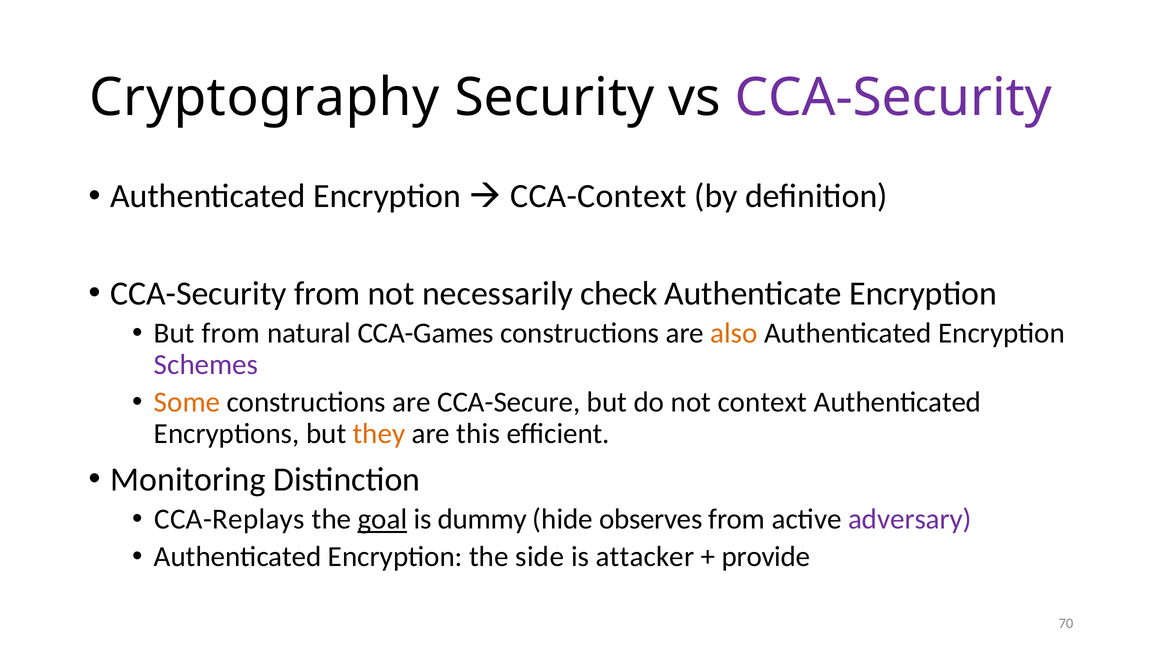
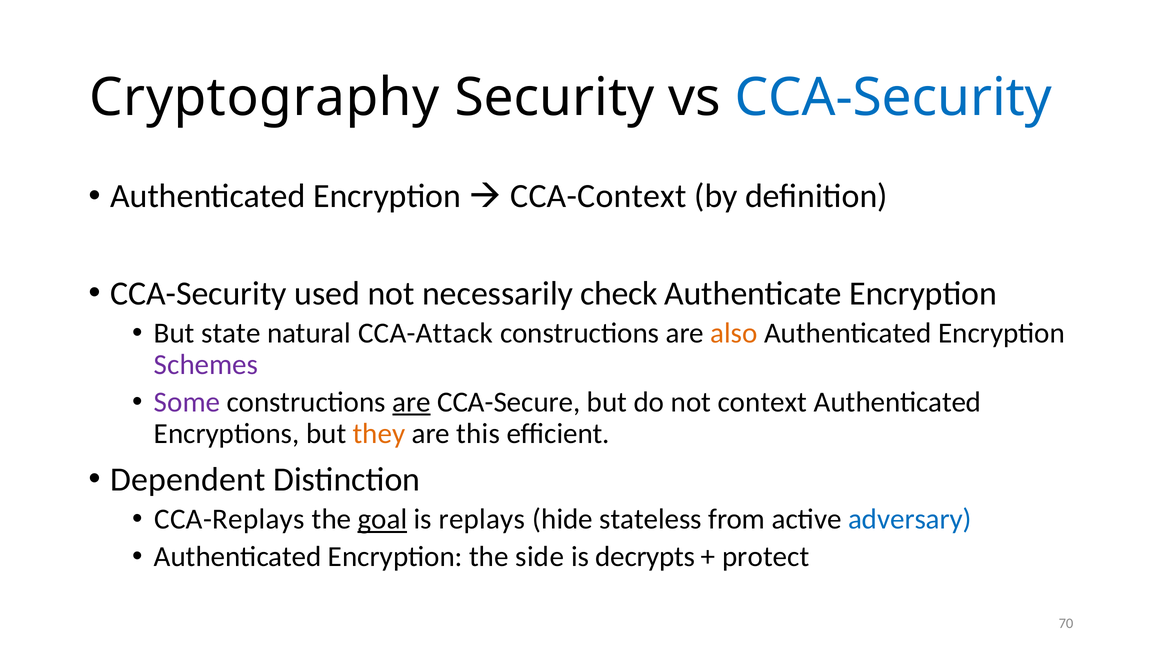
CCA-Security colour: purple -> blue (893, 98)
CCA-Security from: from -> used (327, 294)
But from: from -> state (231, 334)
CCA-Games: CCA-Games -> CCA-Attack (425, 334)
Some colour: orange -> purple (187, 402)
are underline: none -> present (412, 402)
Monitoring: Monitoring -> Dependent (188, 480)
dummy: dummy -> replays (482, 520)
observes: observes -> stateless (651, 520)
adversary colour: purple -> blue (910, 520)
attacker: attacker -> decrypts (645, 557)
provide: provide -> protect (766, 557)
